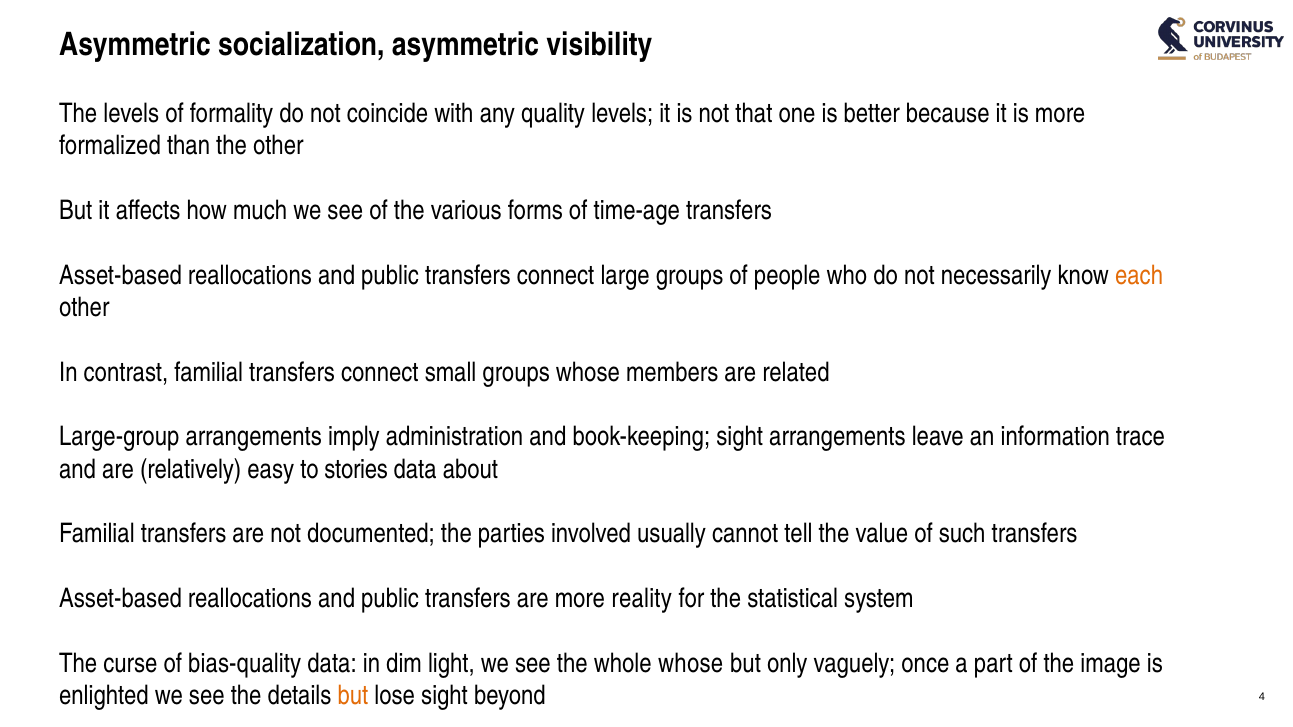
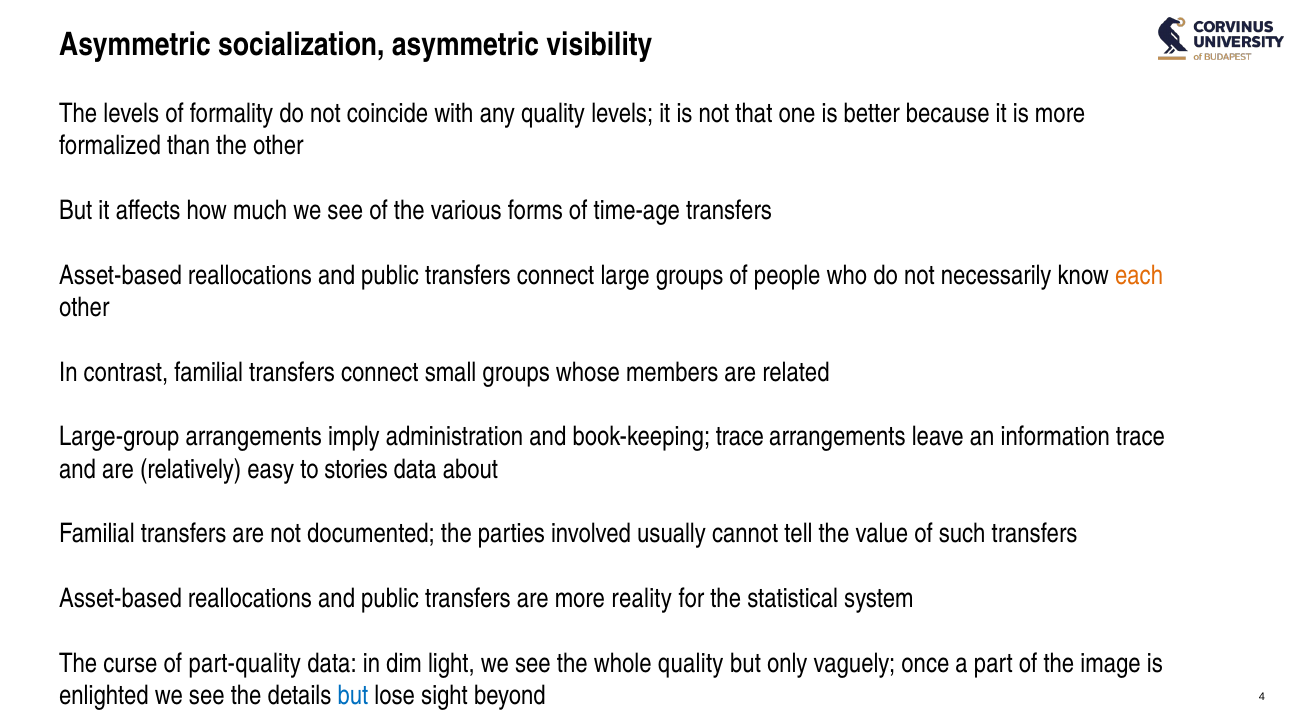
book-keeping sight: sight -> trace (740, 437)
bias-quality: bias-quality -> part-quality (245, 663)
whole whose: whose -> quality (691, 663)
but colour: orange -> blue (353, 696)
